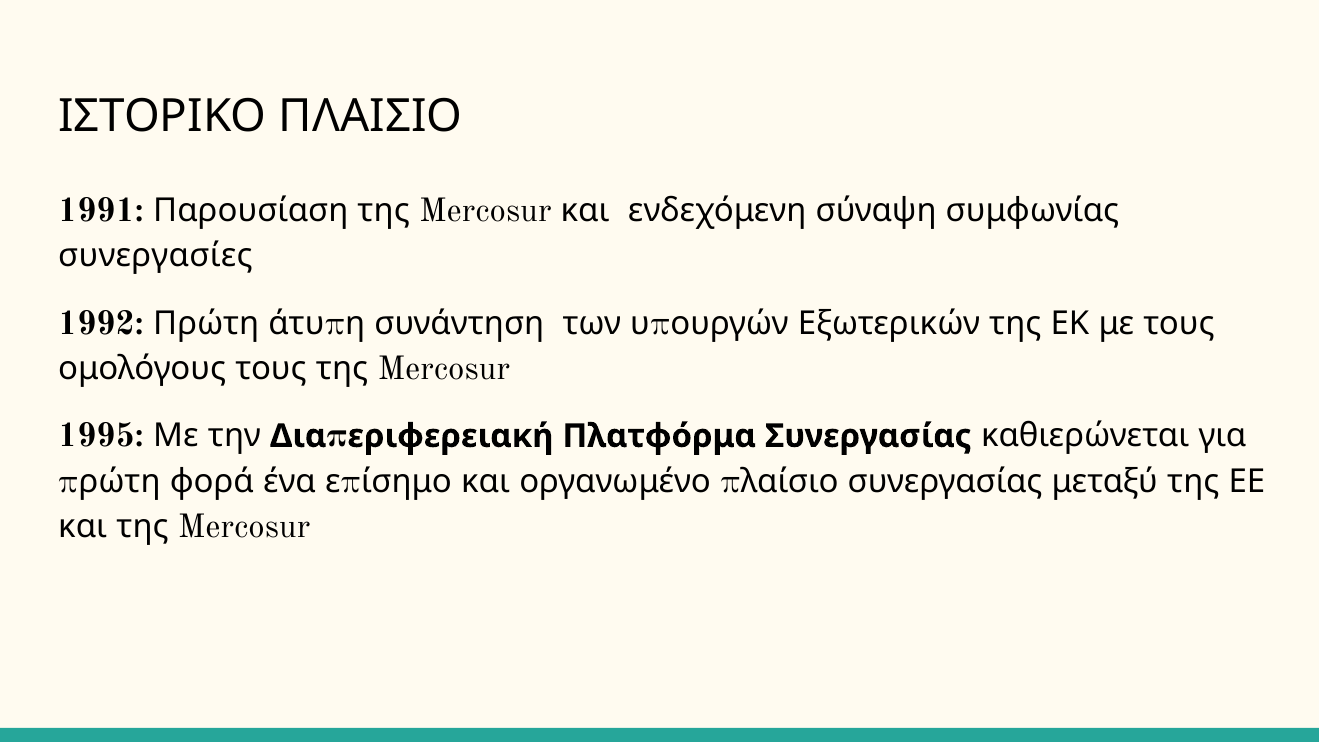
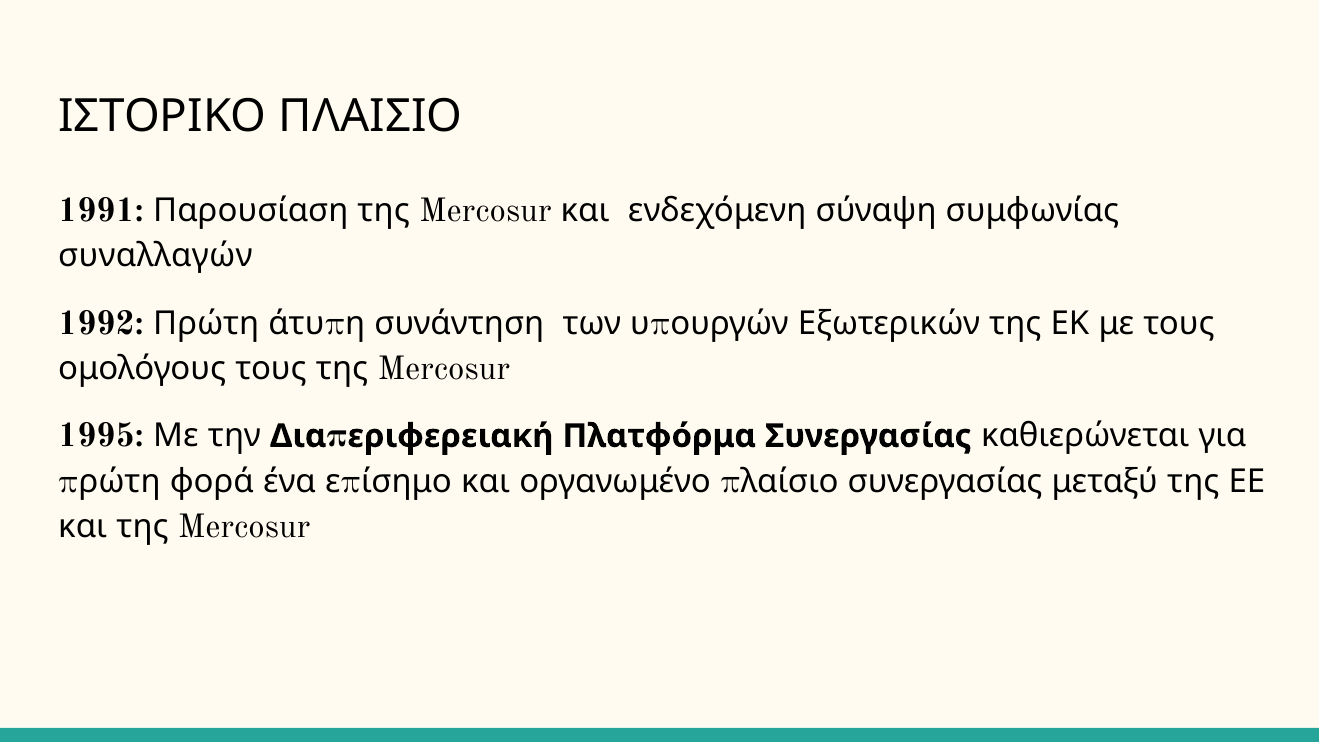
συνεργασίες: συνεργασίες -> συναλλαγών (155, 256)
